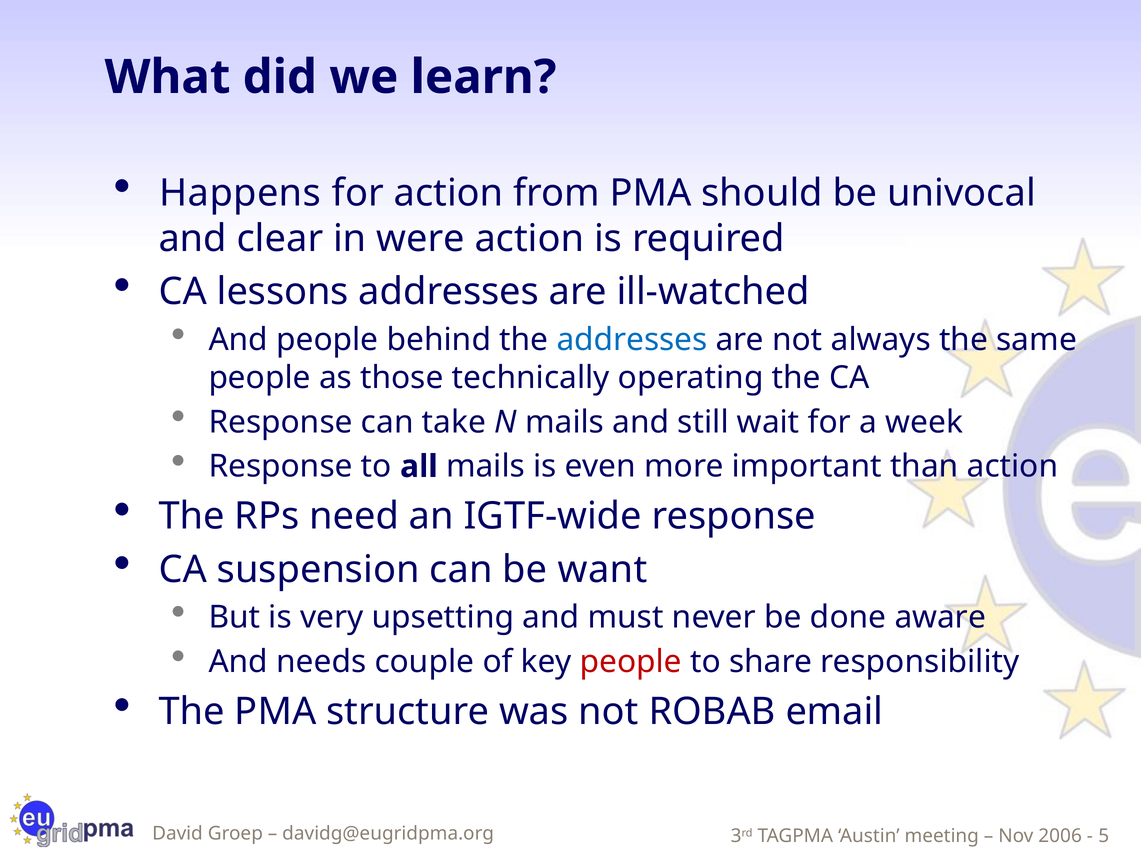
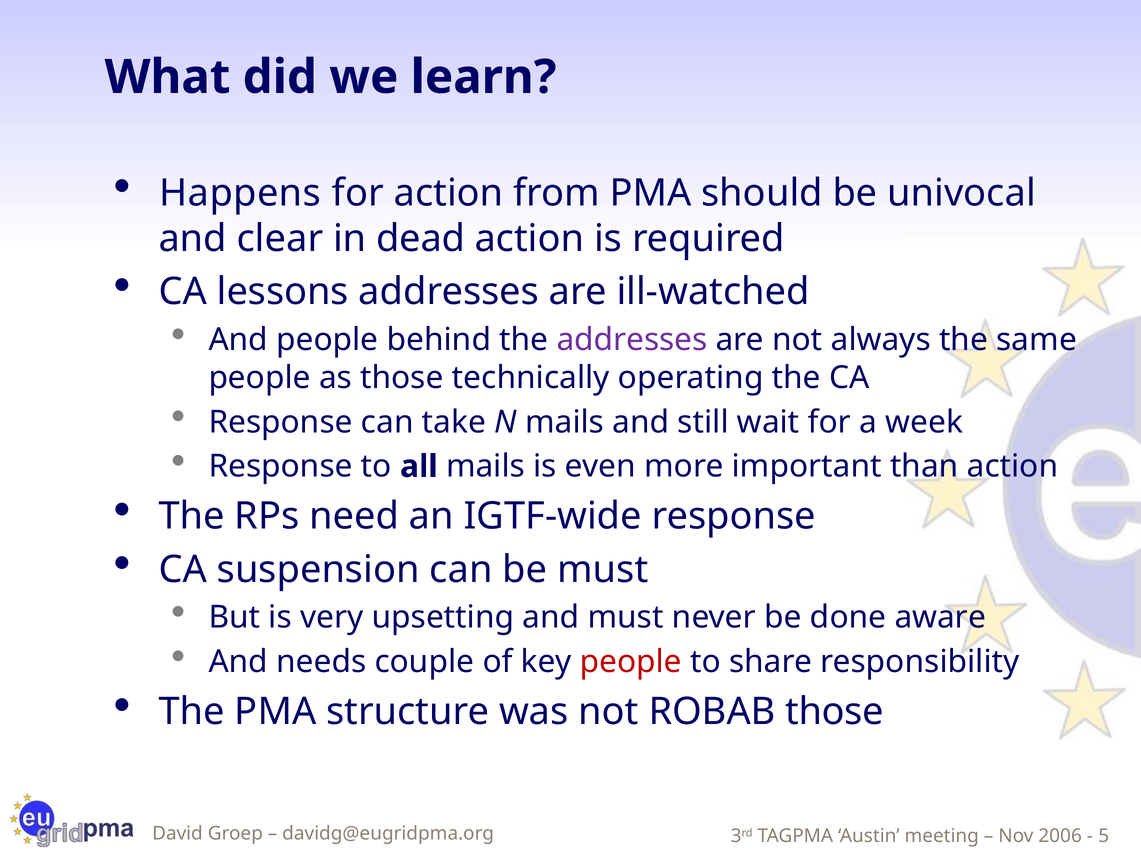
were: were -> dead (421, 239)
addresses colour: blue -> purple (632, 340)
be want: want -> must (603, 569)
ROBAB email: email -> those (834, 711)
